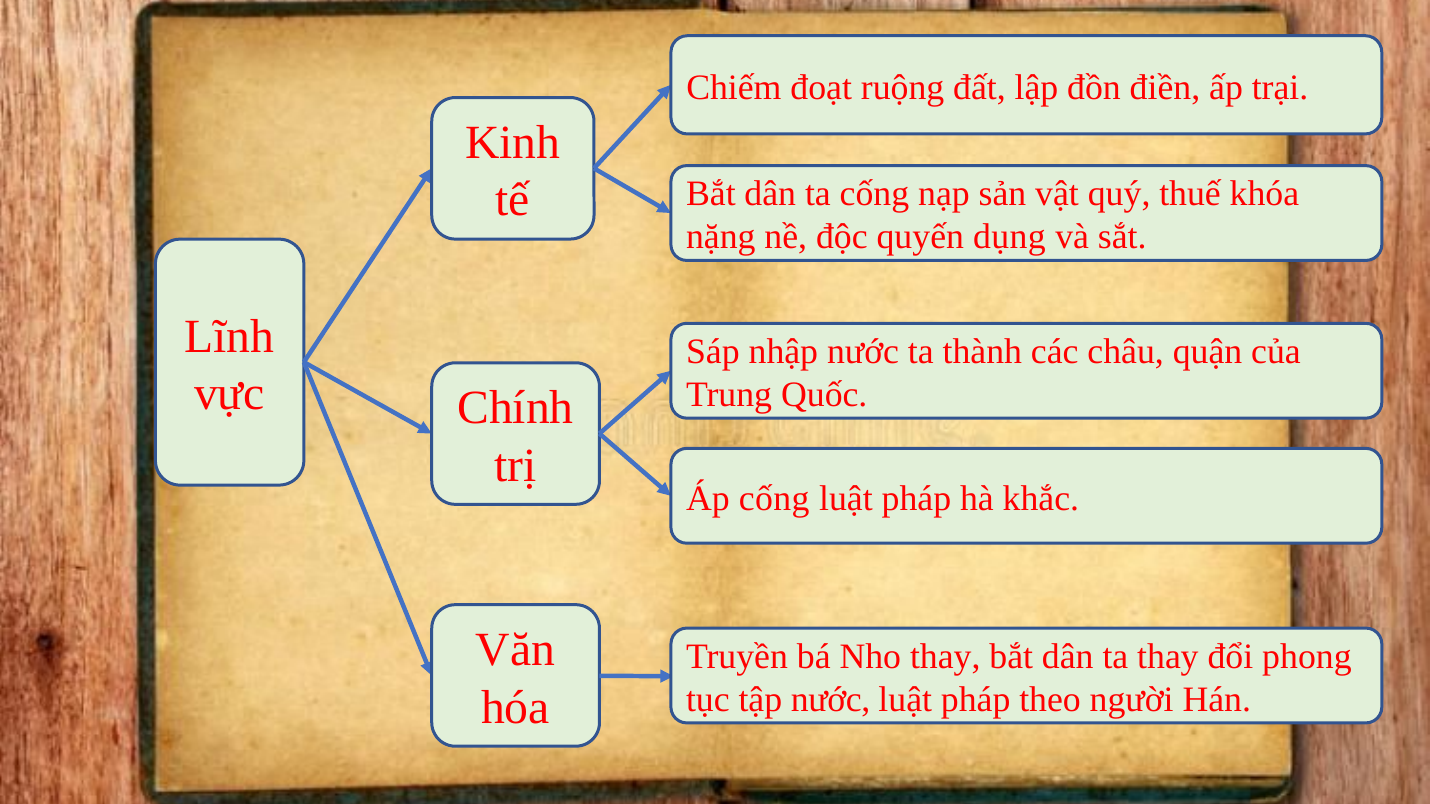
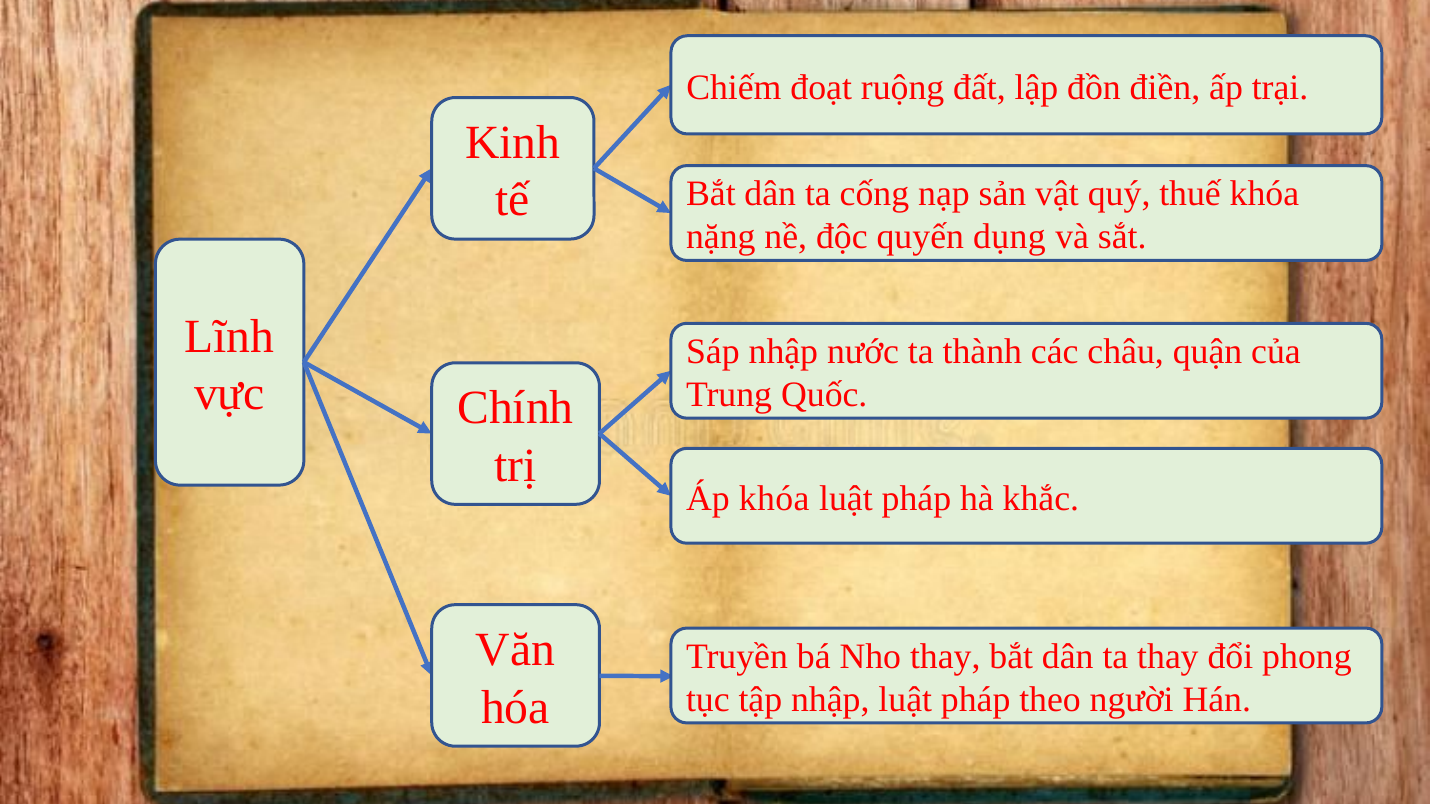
Áp cống: cống -> khóa (774, 499)
tập nước: nước -> nhập (830, 700)
